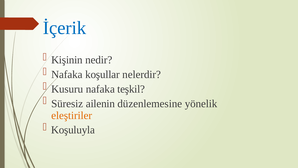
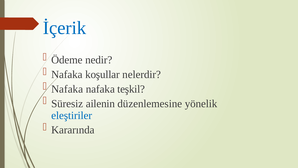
Kişinin: Kişinin -> Ödeme (67, 60)
Kusuru: Kusuru -> Nafaka (67, 89)
eleştiriler colour: orange -> blue (72, 115)
Koşuluyla: Koşuluyla -> Kararında (73, 130)
